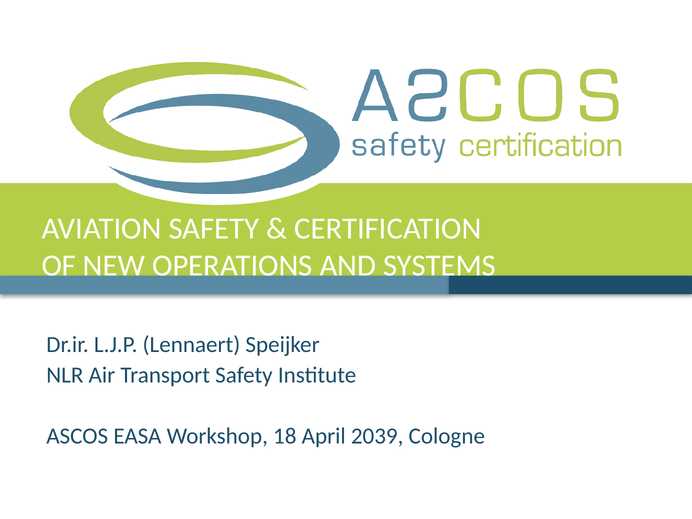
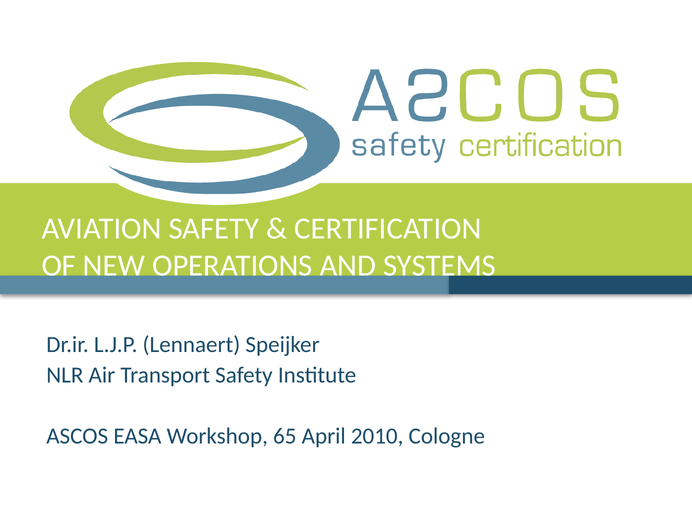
18: 18 -> 65 (285, 436)
2039: 2039 -> 2010 (377, 436)
